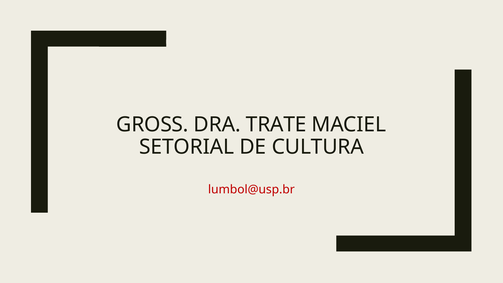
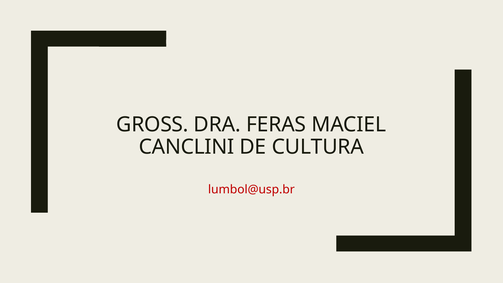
TRATE: TRATE -> FERAS (276, 125)
SETORIAL: SETORIAL -> CANCLINI (187, 147)
